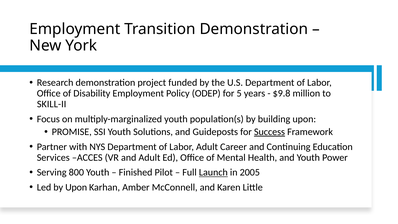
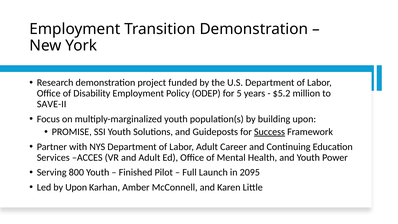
$9.8: $9.8 -> $5.2 (282, 93)
SKILL-II: SKILL-II -> SAVE-II (52, 104)
Launch underline: present -> none (213, 172)
2005: 2005 -> 2095 (250, 172)
